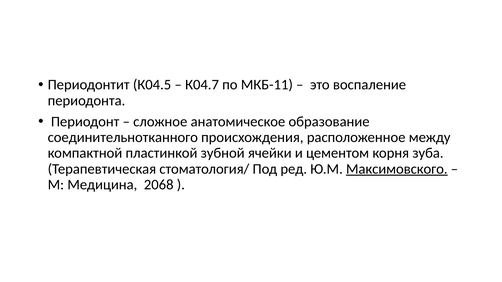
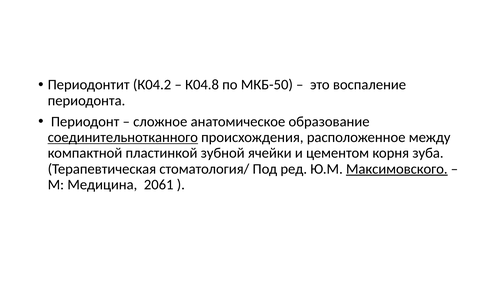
К04.5: К04.5 -> К04.2 (152, 85)
К04.7: К04.7 -> К04.8 (202, 85)
МКБ-11: МКБ-11 -> МКБ-50 (267, 85)
соединительнотканного underline: none -> present (123, 138)
2068: 2068 -> 2061 (159, 185)
